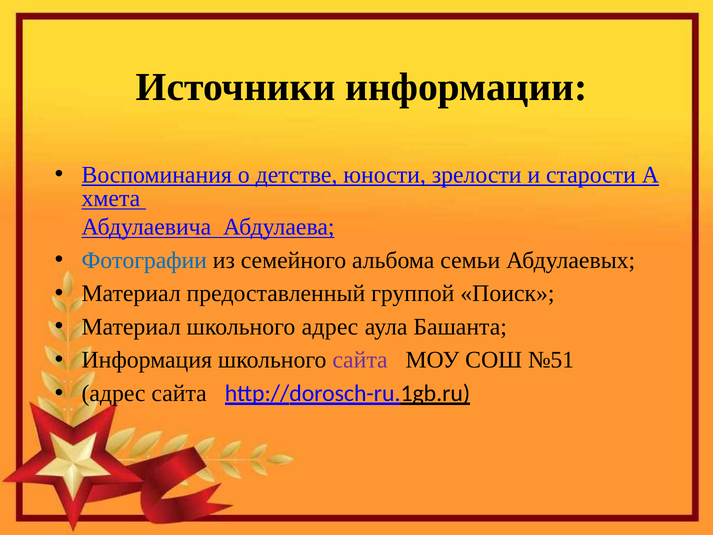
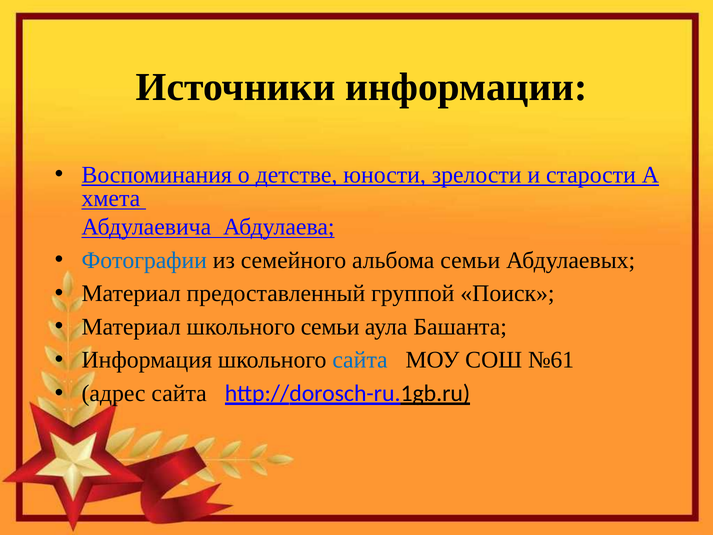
школьного адрес: адрес -> семьи (330, 327)
сайта colour: purple -> blue (360, 360)
№51: №51 -> №61 (551, 360)
